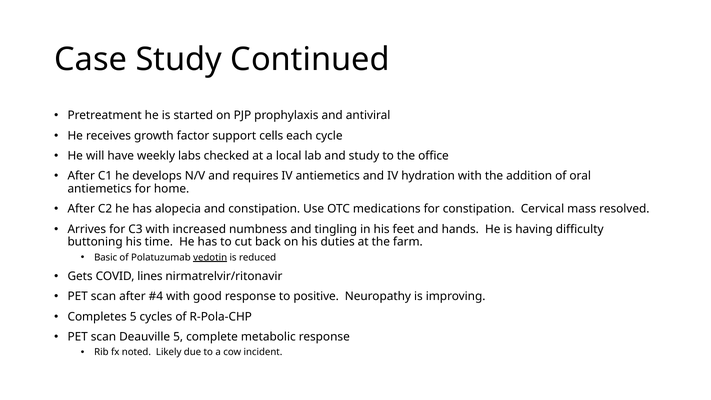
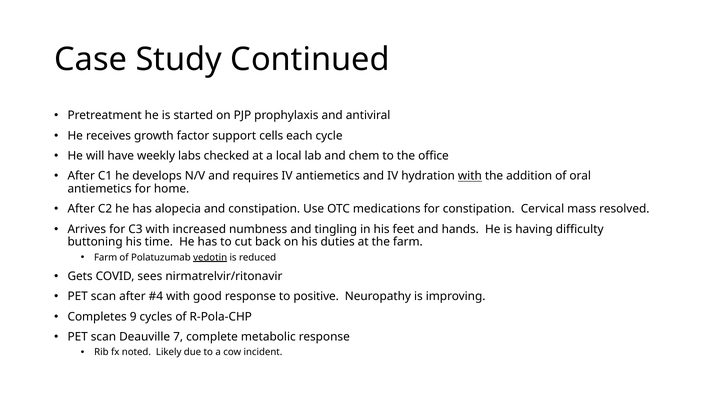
and study: study -> chem (364, 156)
with underline: none -> present (470, 176)
Basic: Basic -> Farm (106, 257)
lines: lines -> sees (150, 276)
Completes 5: 5 -> 9 (133, 317)
Deauville 5: 5 -> 7 (178, 337)
